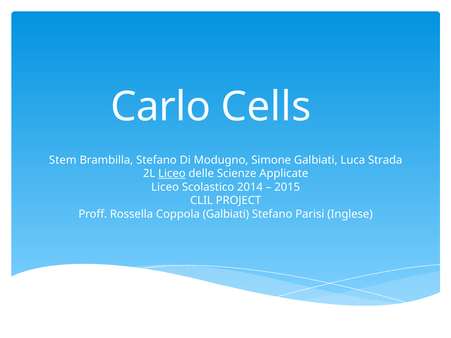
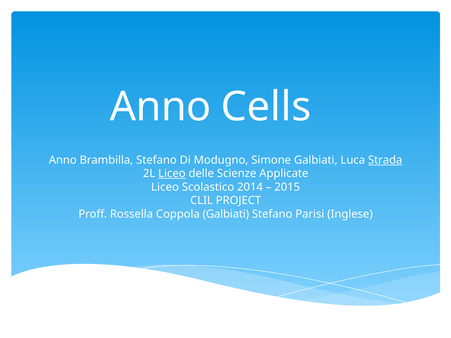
Carlo: Carlo -> Anno (161, 107)
Stem: Stem -> Anno (63, 160)
Strada underline: none -> present (385, 160)
